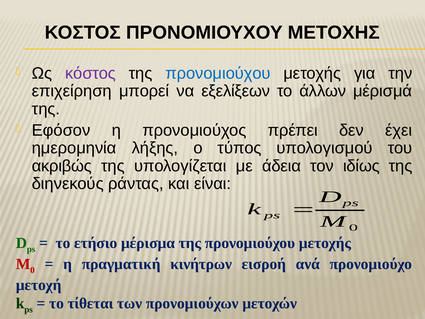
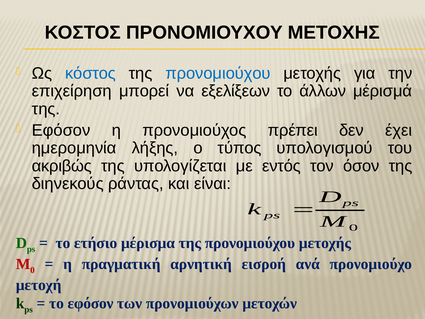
κόστος colour: purple -> blue (90, 73)
άδεια: άδεια -> εντός (282, 166)
ιδίως: ιδίως -> όσον (361, 166)
κινήτρων: κινήτρων -> αρνητική (201, 264)
το τίθεται: τίθεται -> εφόσον (90, 303)
